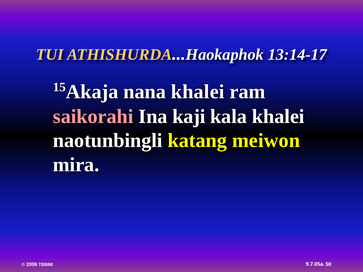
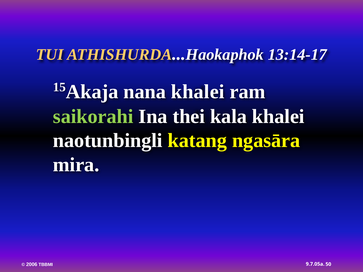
saikorahi colour: pink -> light green (93, 116)
kaji: kaji -> thei (189, 116)
meiwon: meiwon -> ngasāra (266, 141)
